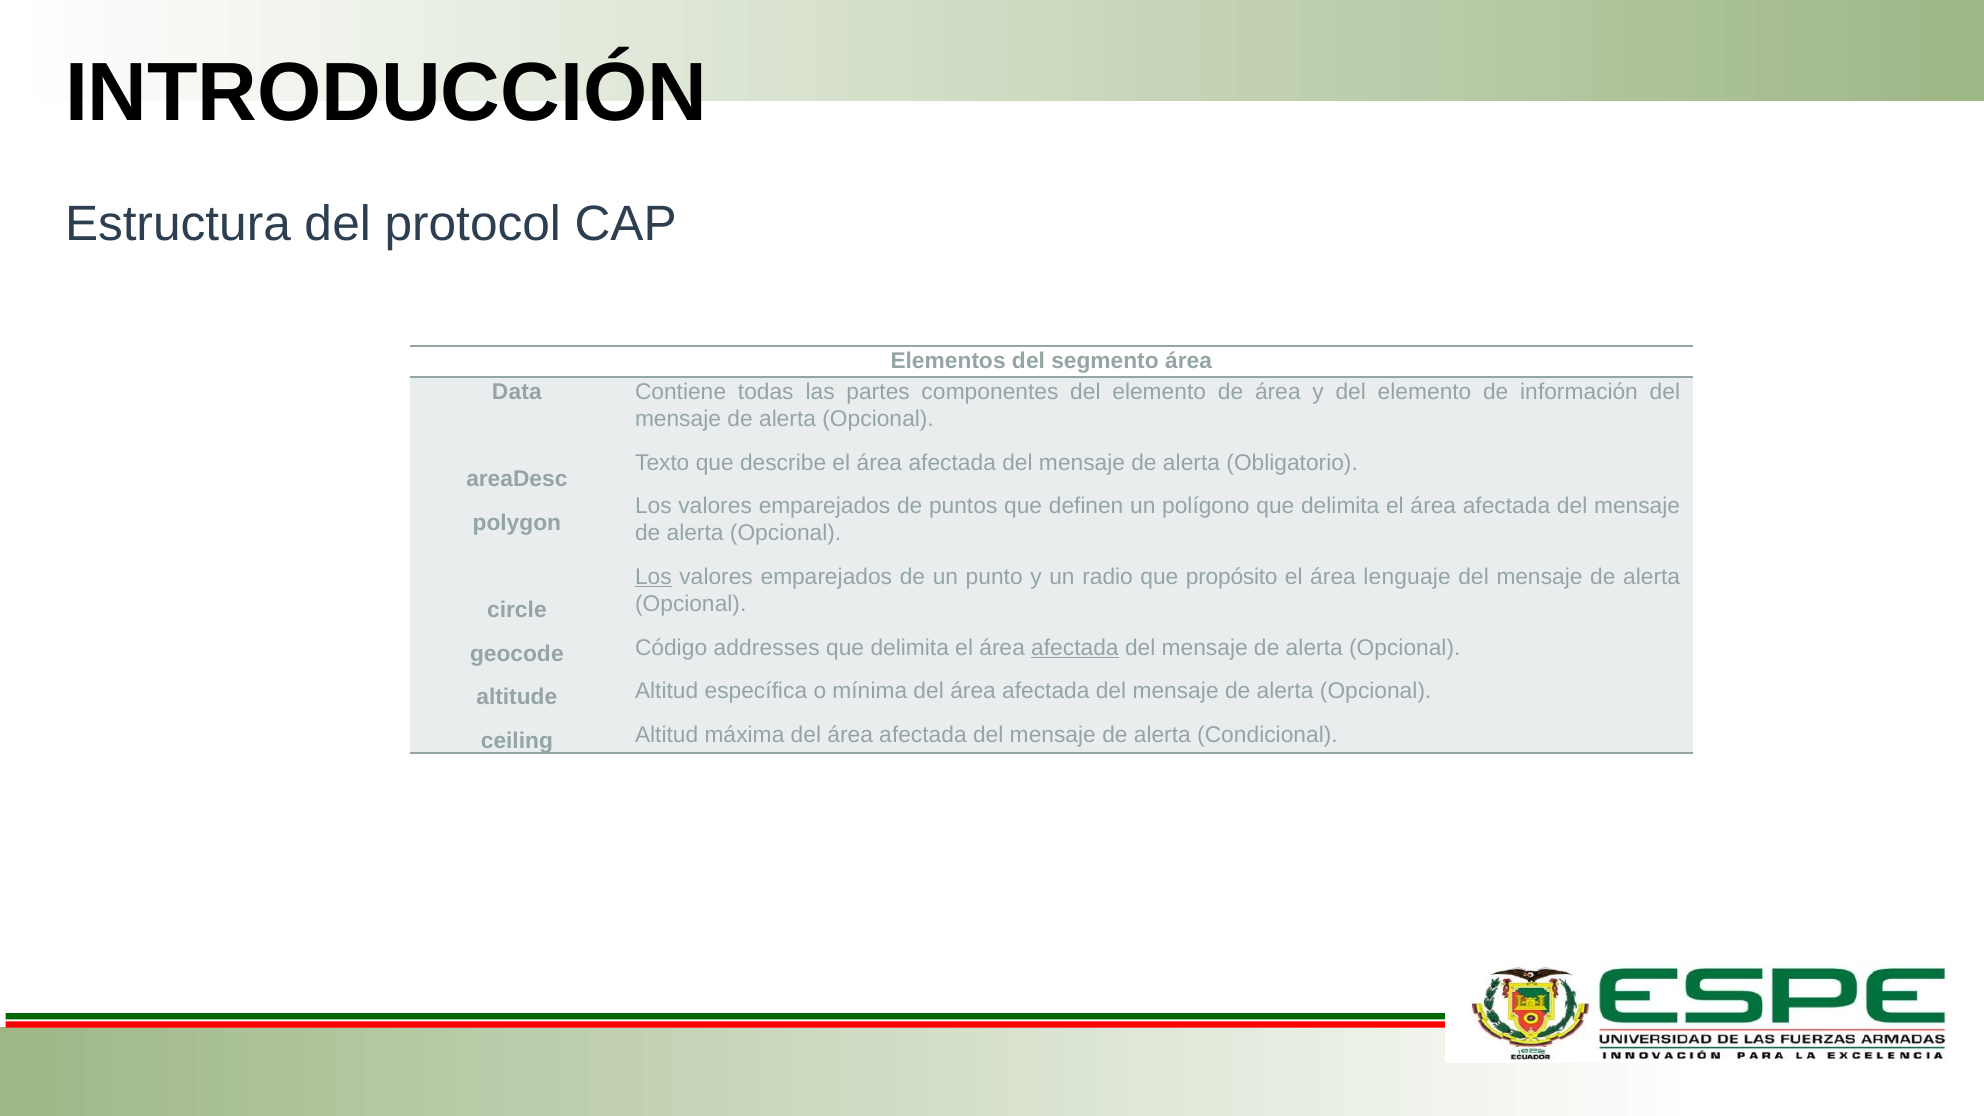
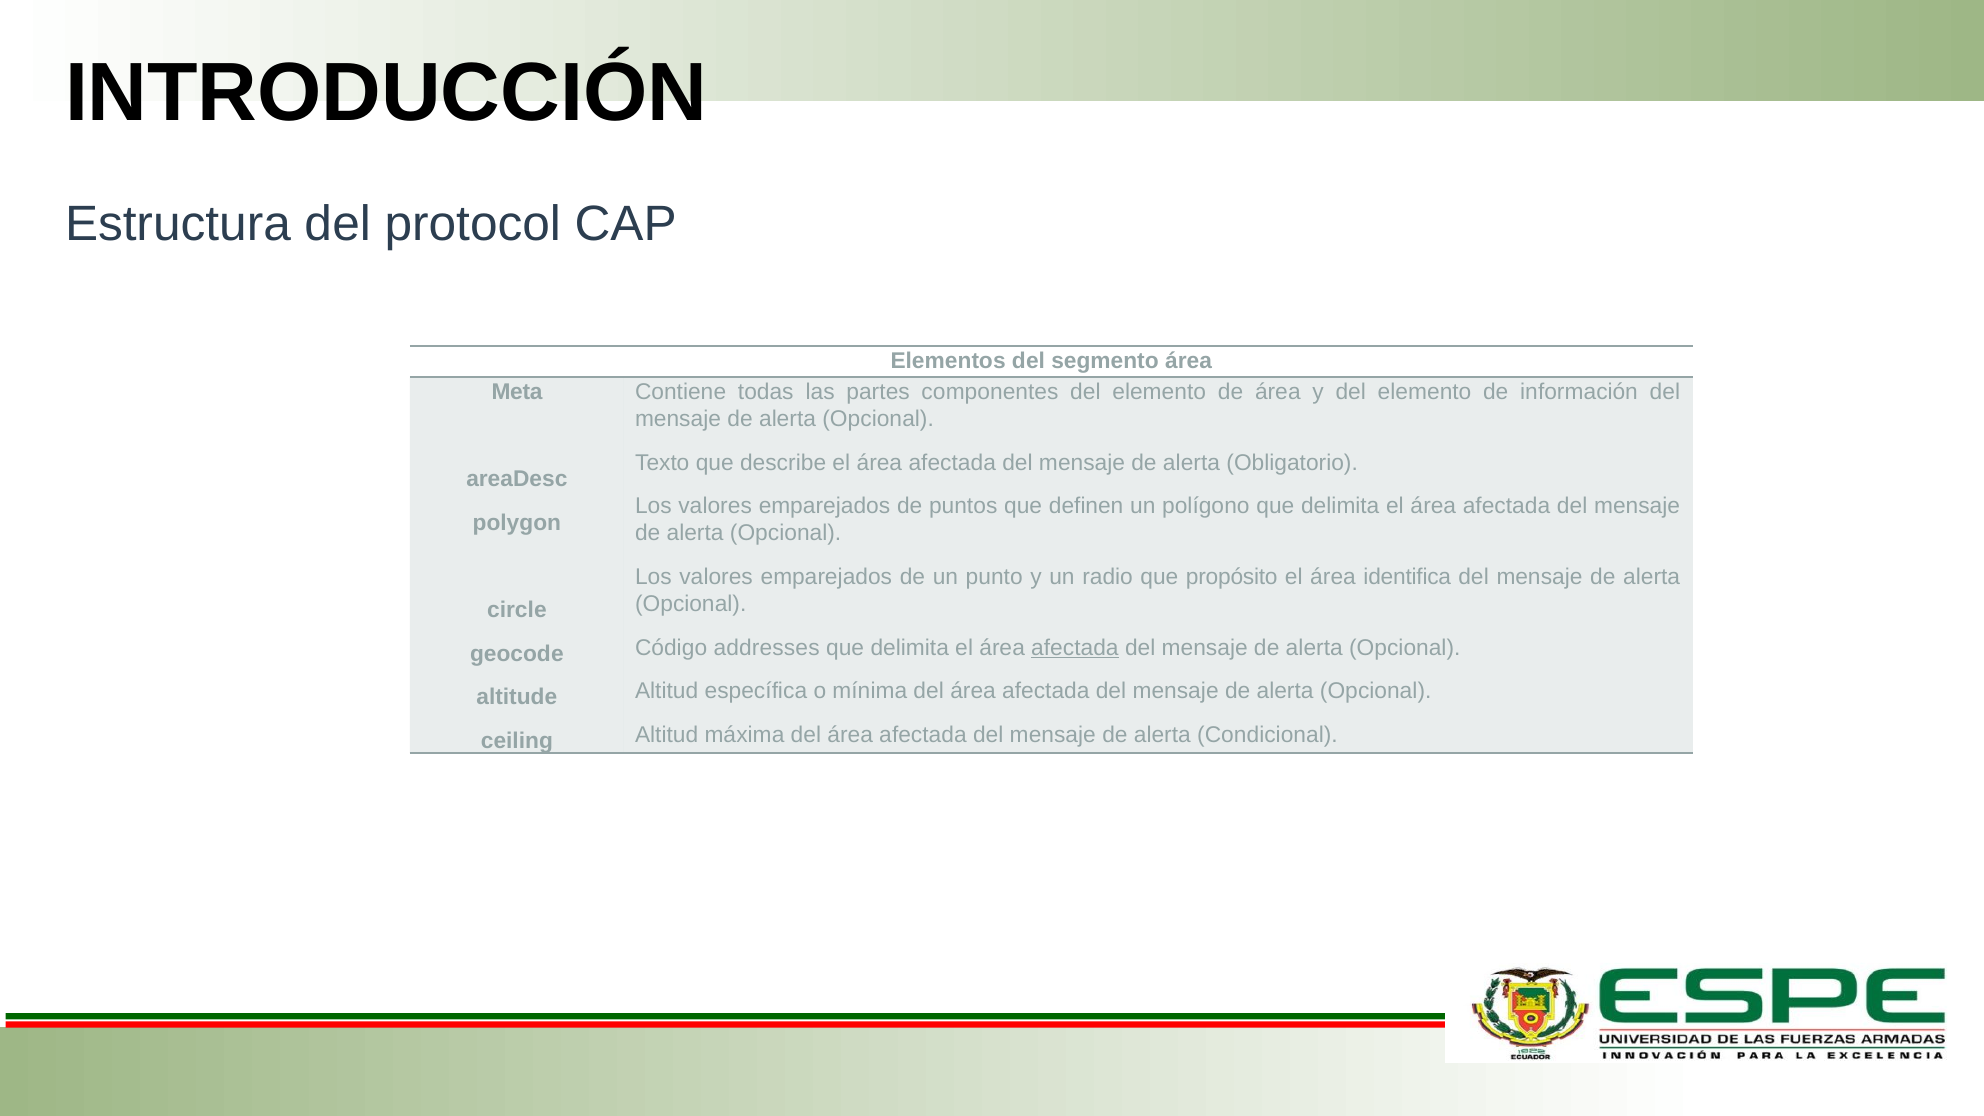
Data: Data -> Meta (517, 392)
Los underline: present -> none (653, 577)
lenguaje: lenguaje -> identifica (1407, 577)
